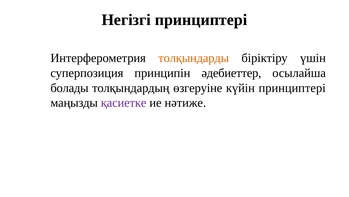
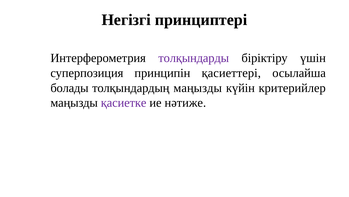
толқындарды colour: orange -> purple (194, 58)
әдебиеттер: әдебиеттер -> қасиеттері (231, 73)
толқындардың өзгеруіне: өзгеруіне -> маңызды (198, 88)
күйін принциптері: принциптері -> критерийлер (292, 88)
